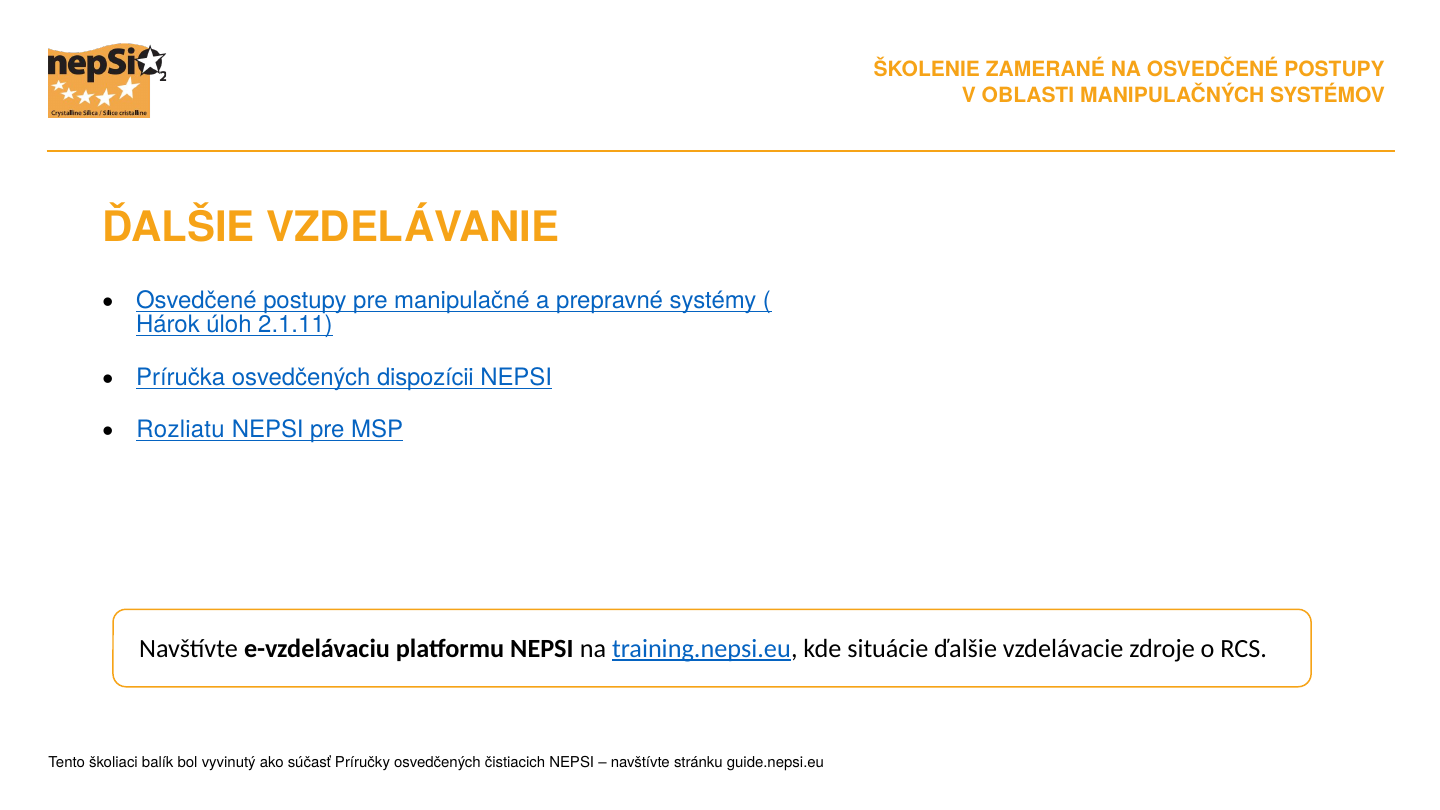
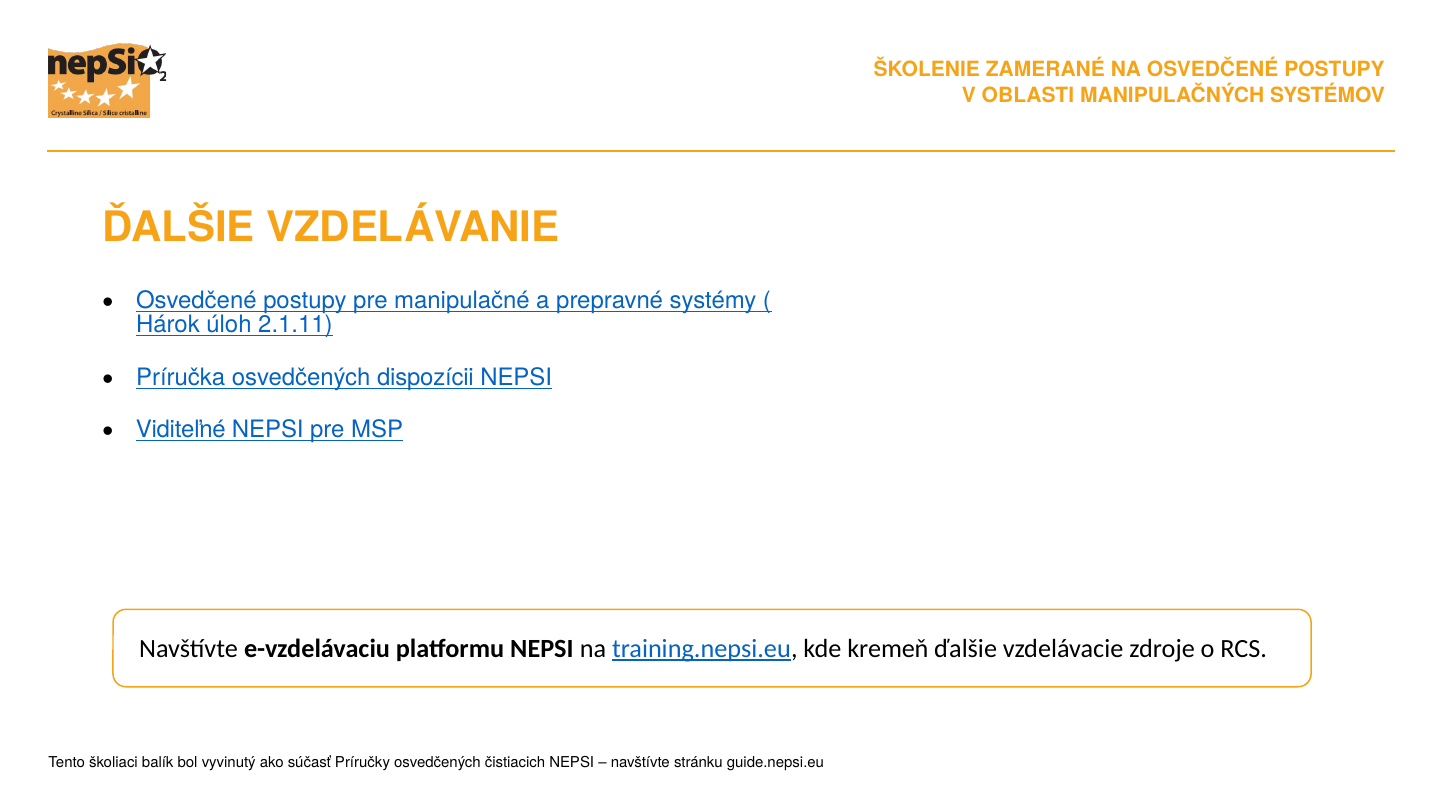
Rozliatu: Rozliatu -> Viditeľné (181, 430)
situácie: situácie -> kremeň (888, 649)
